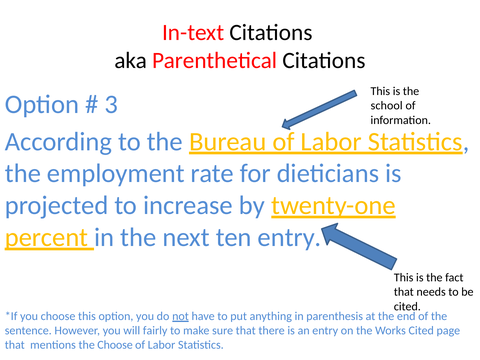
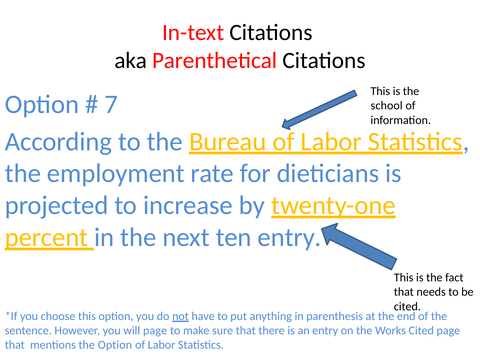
3: 3 -> 7 (111, 104)
will fairly: fairly -> page (155, 331)
the Choose: Choose -> Option (115, 345)
